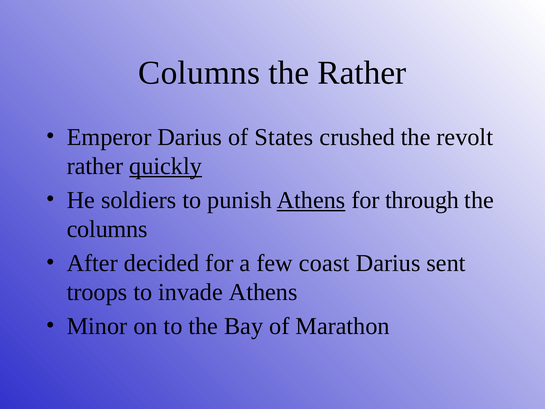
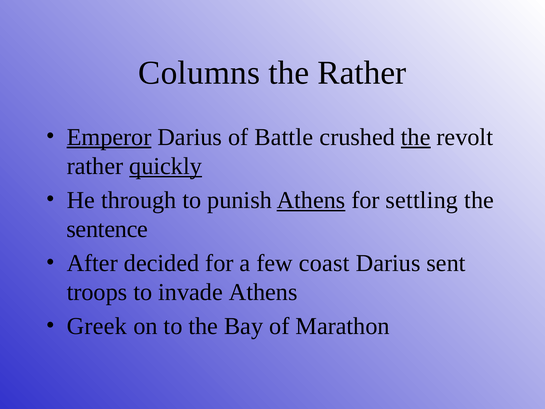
Emperor underline: none -> present (109, 137)
States: States -> Battle (284, 137)
the underline: none -> present (416, 137)
soldiers: soldiers -> through (139, 200)
through: through -> settling (422, 200)
columns: columns -> sentence (107, 229)
Minor: Minor -> Greek (97, 326)
